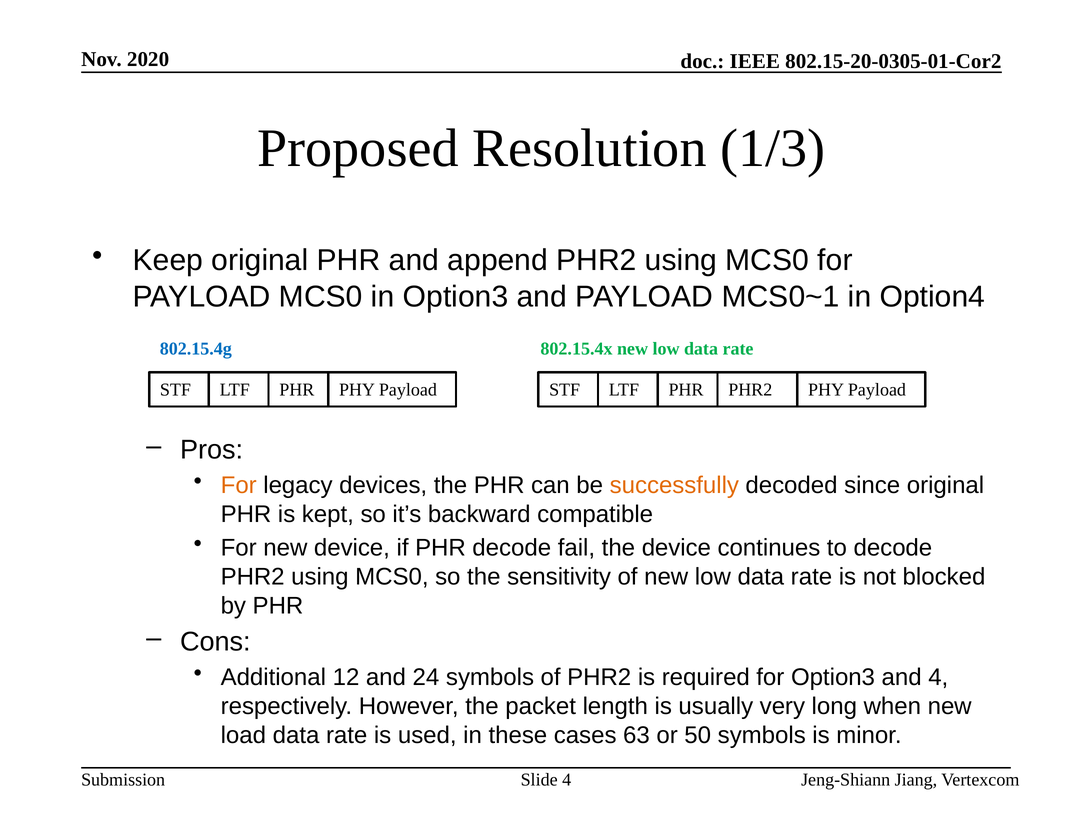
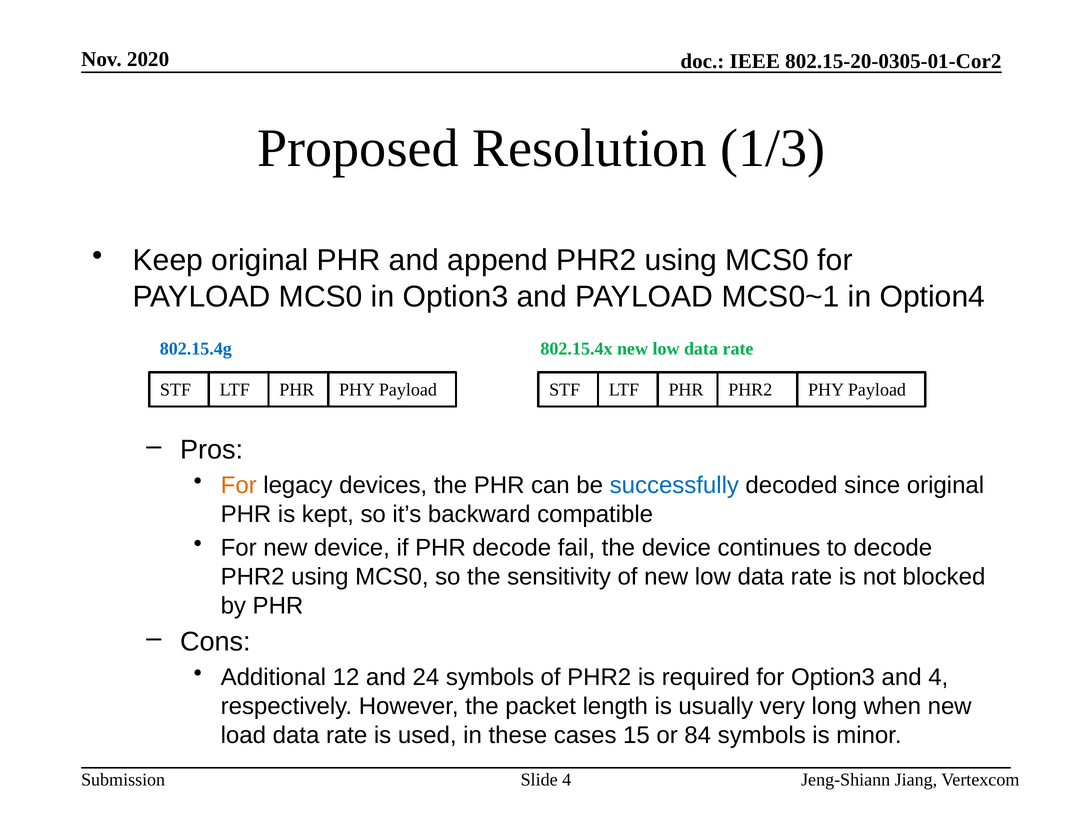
successfully colour: orange -> blue (674, 485)
63: 63 -> 15 (636, 734)
50: 50 -> 84 (698, 734)
